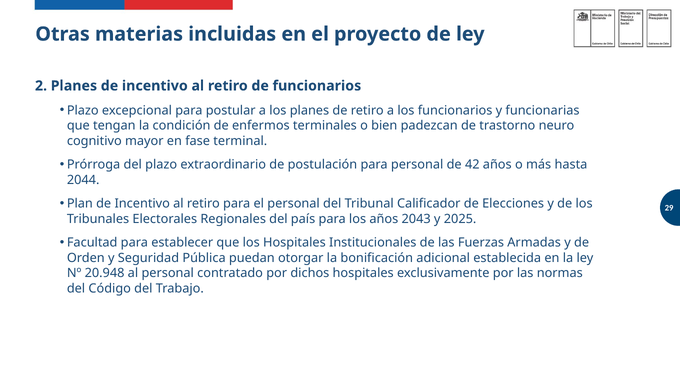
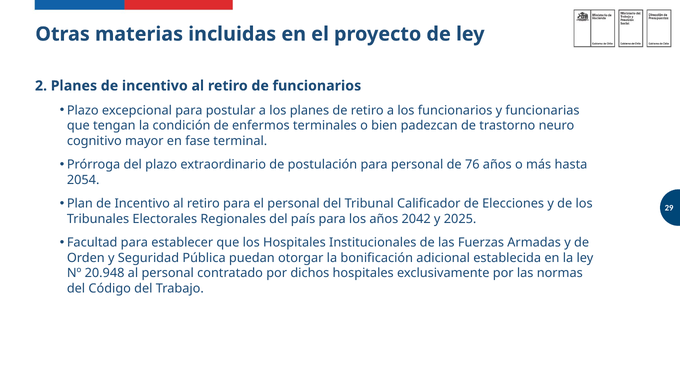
42: 42 -> 76 (472, 165)
2044: 2044 -> 2054 (83, 180)
2043: 2043 -> 2042 (416, 219)
